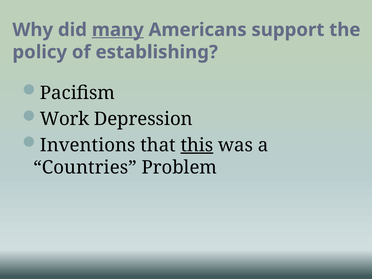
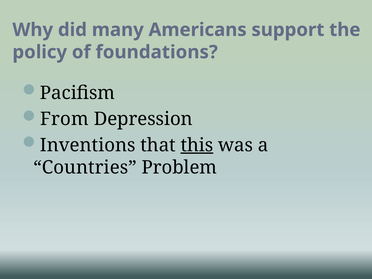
many underline: present -> none (118, 30)
establishing: establishing -> foundations (157, 52)
Work: Work -> From (64, 119)
